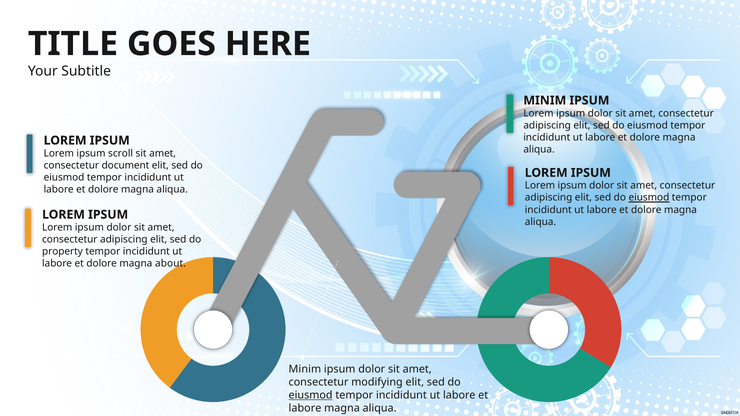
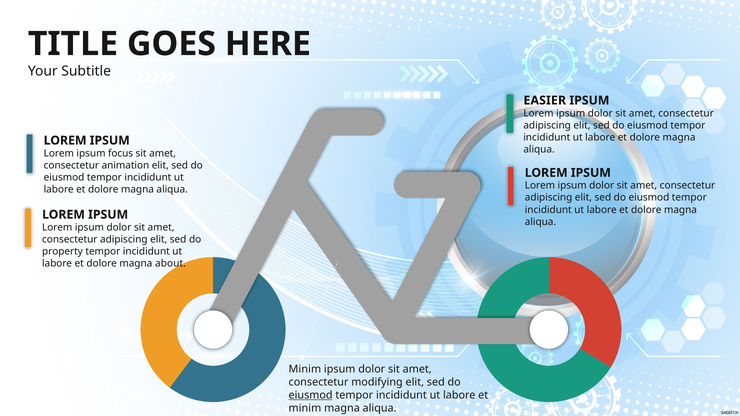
MINIM: MINIM -> EASIER (545, 100)
scroll: scroll -> focus (121, 153)
document: document -> animation (125, 165)
eiusmod underline: present -> none (649, 198)
labore: labore -> minim (305, 408)
